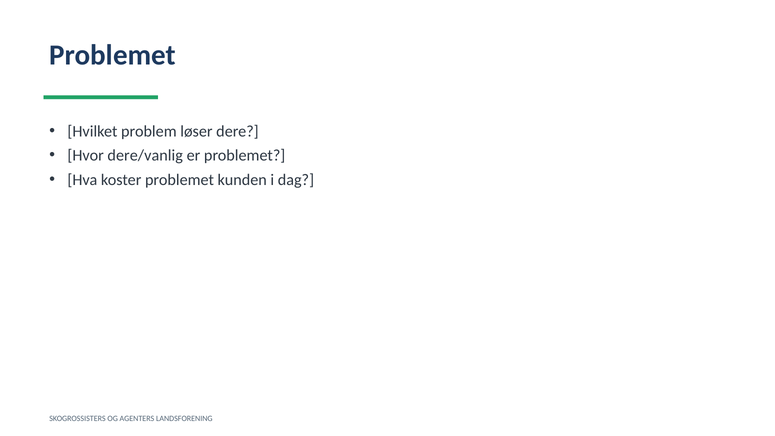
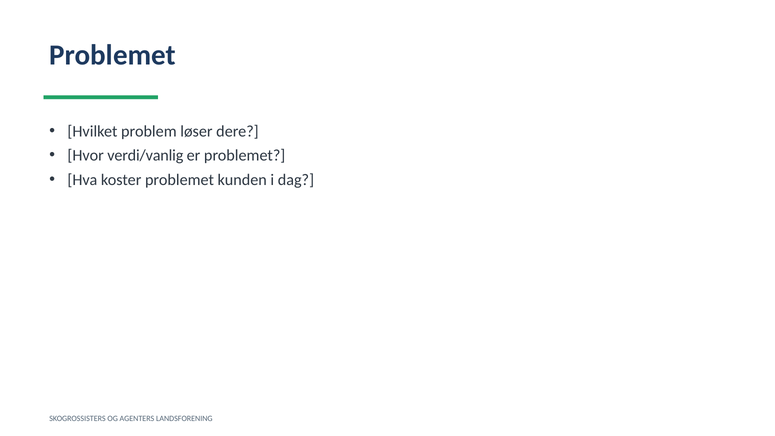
dere/vanlig: dere/vanlig -> verdi/vanlig (145, 155)
